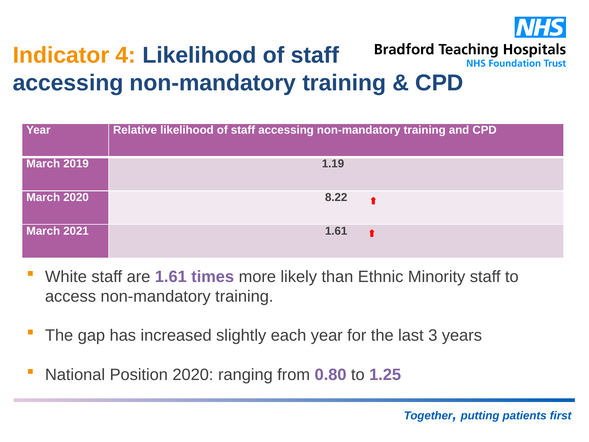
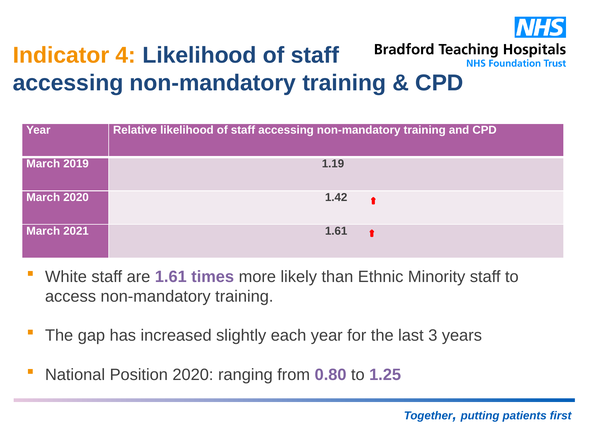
8.22: 8.22 -> 1.42 (336, 197)
